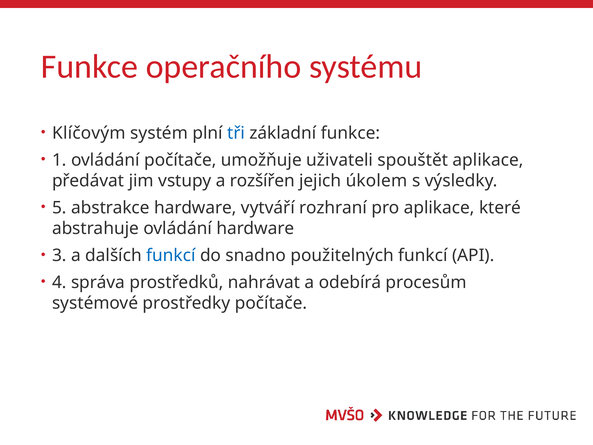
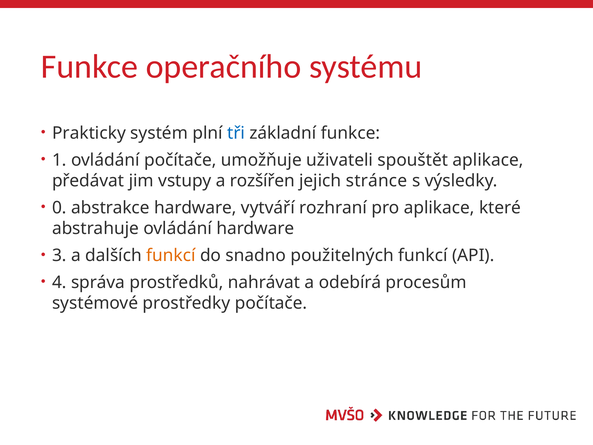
Klíčovým: Klíčovým -> Prakticky (89, 133)
úkolem: úkolem -> stránce (377, 181)
5: 5 -> 0 (59, 208)
funkcí colour: blue -> orange (171, 255)
